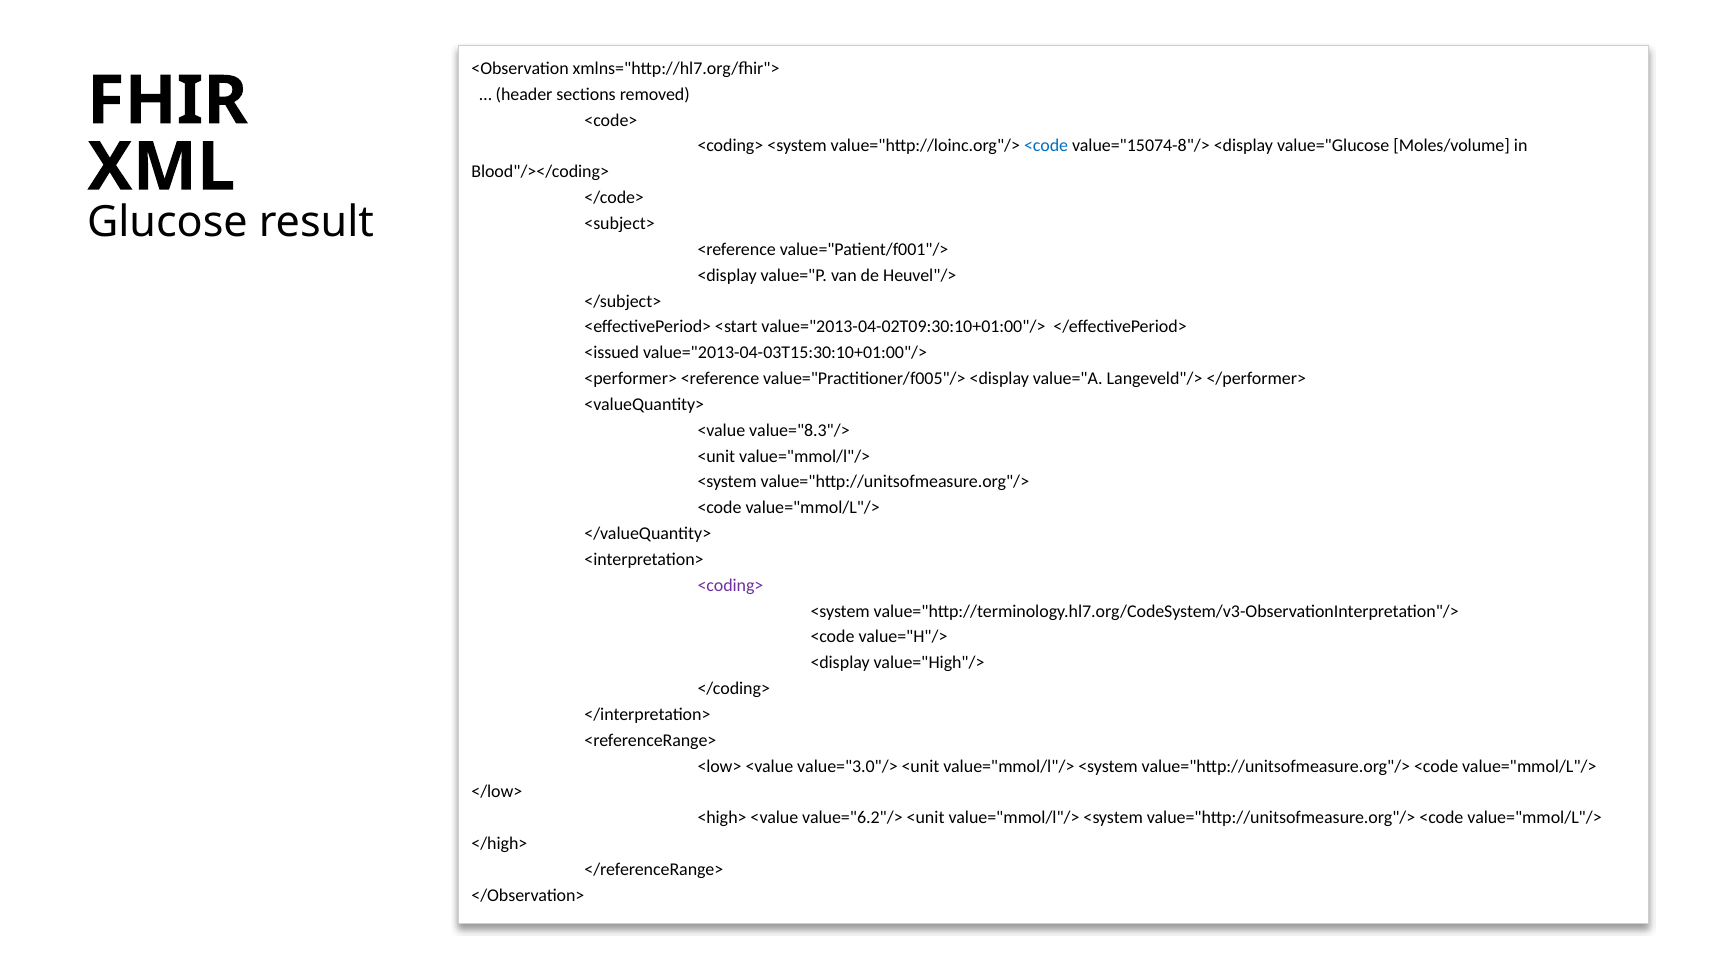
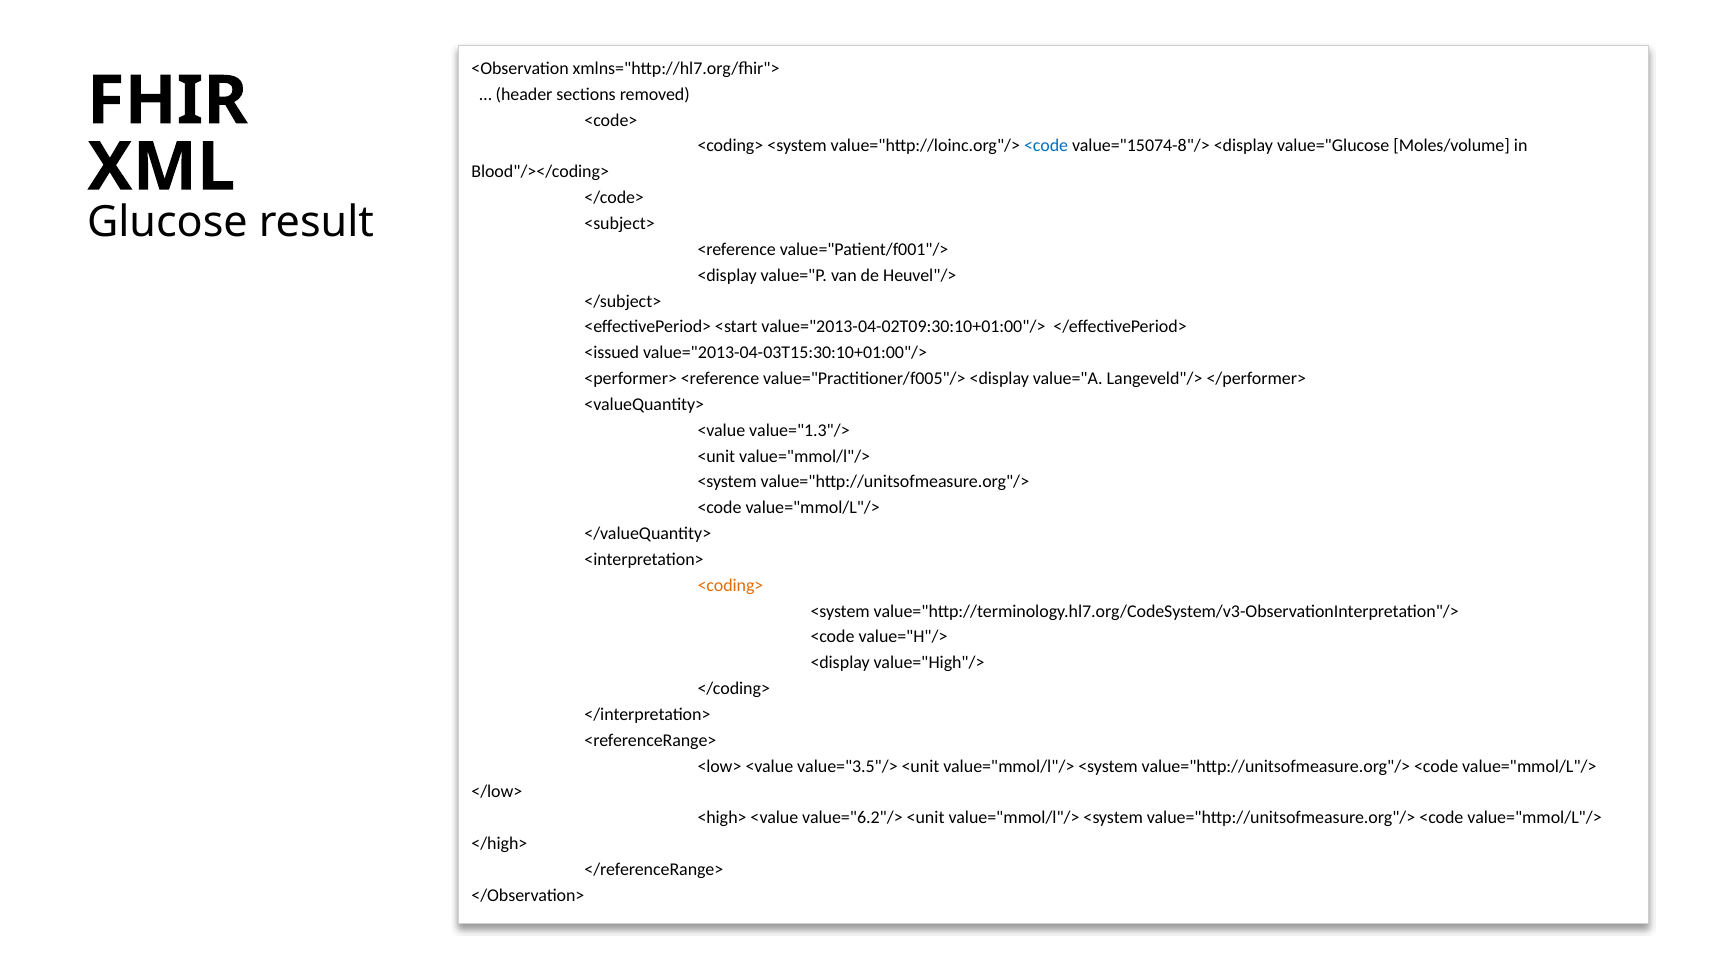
value="8.3"/>: value="8.3"/> -> value="1.3"/> (799, 430)
<coding> colour: purple -> orange (730, 585)
value="3.0"/>: value="3.0"/> -> value="3.5"/> (847, 766)
